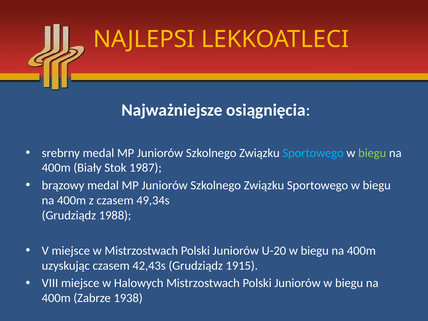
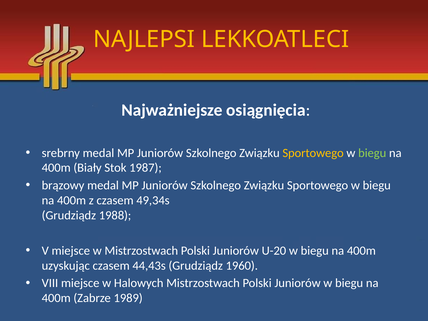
Sportowego colour: light blue -> yellow (313, 153)
42,43s: 42,43s -> 44,43s (149, 266)
1915: 1915 -> 1960 (242, 266)
1938: 1938 -> 1989 (128, 298)
